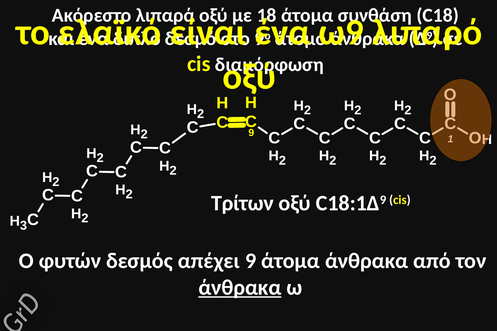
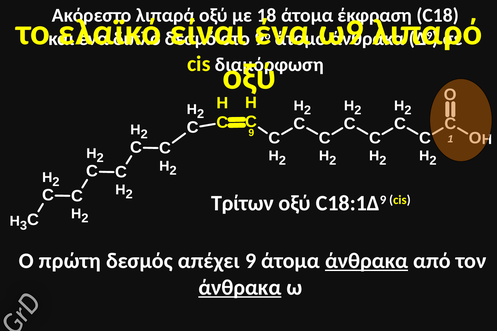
συνθάση: συνθάση -> έκφραση (375, 15)
φυτών: φυτών -> πρώτη (70, 261)
άνθρακα underline: none -> present (367, 261)
